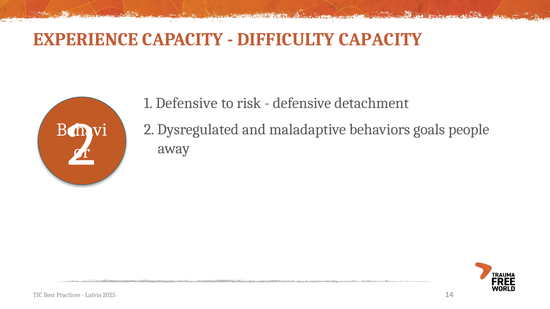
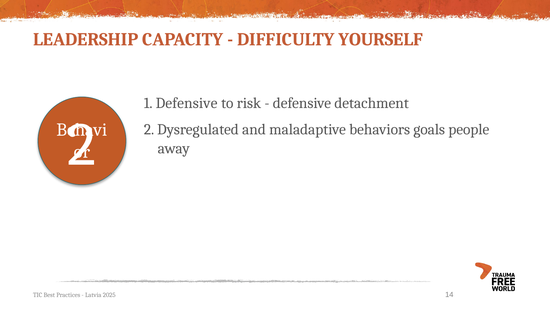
EXPERIENCE: EXPERIENCE -> LEADERSHIP (86, 39)
DIFFICULTY CAPACITY: CAPACITY -> YOURSELF (381, 39)
